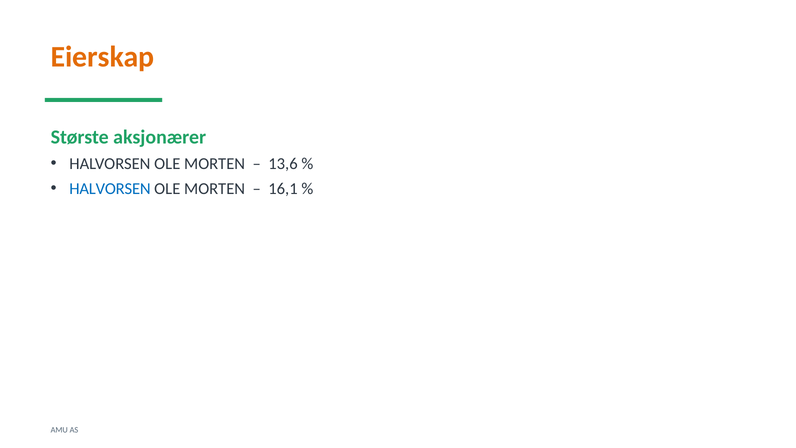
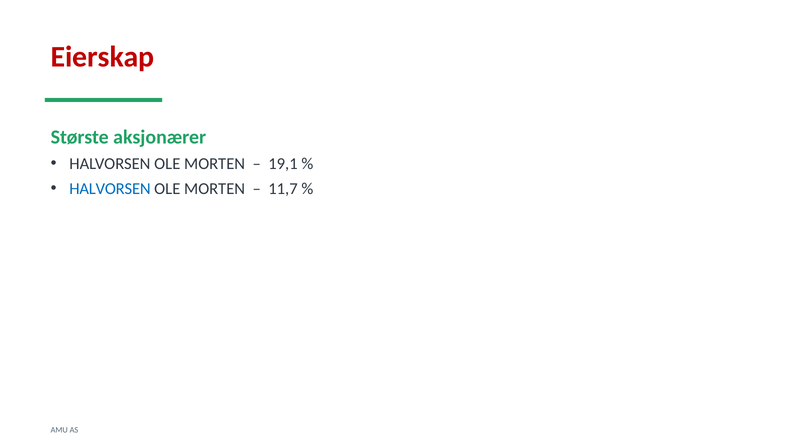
Eierskap colour: orange -> red (103, 57)
13,6: 13,6 -> 19,1 (283, 164)
16,1: 16,1 -> 11,7 (283, 189)
